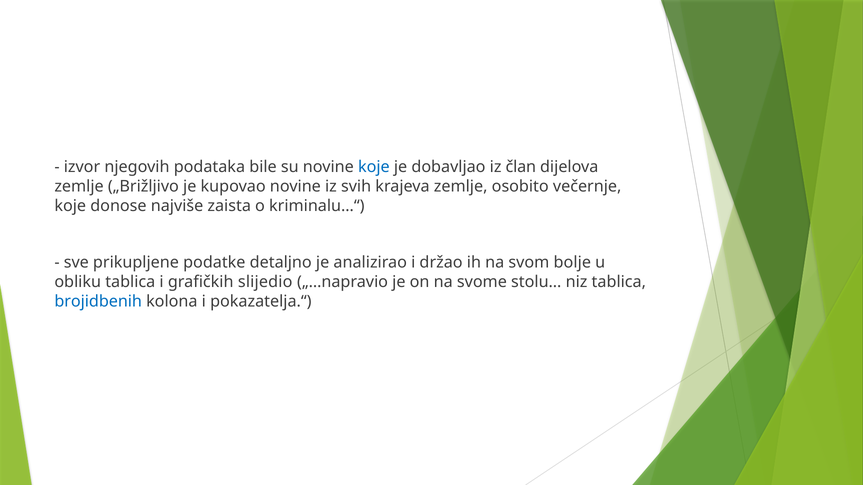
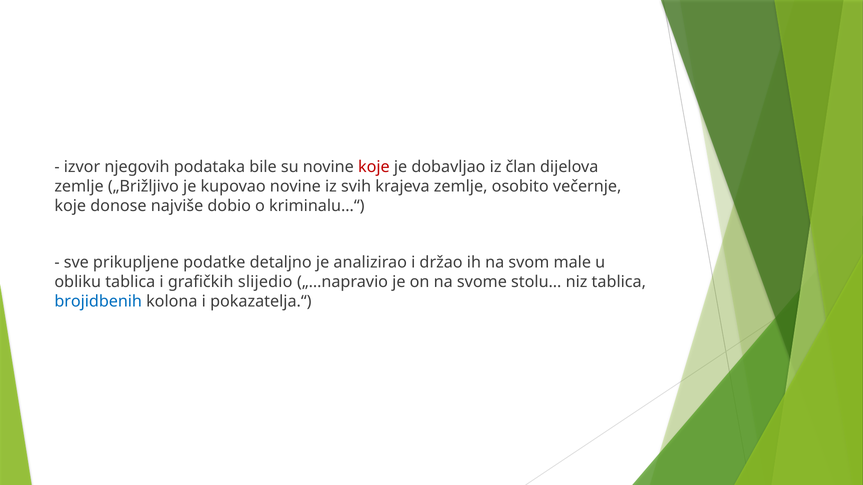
koje colour: blue -> red (374, 167)
zaista: zaista -> dobio (229, 206)
bolje: bolje -> male (572, 263)
